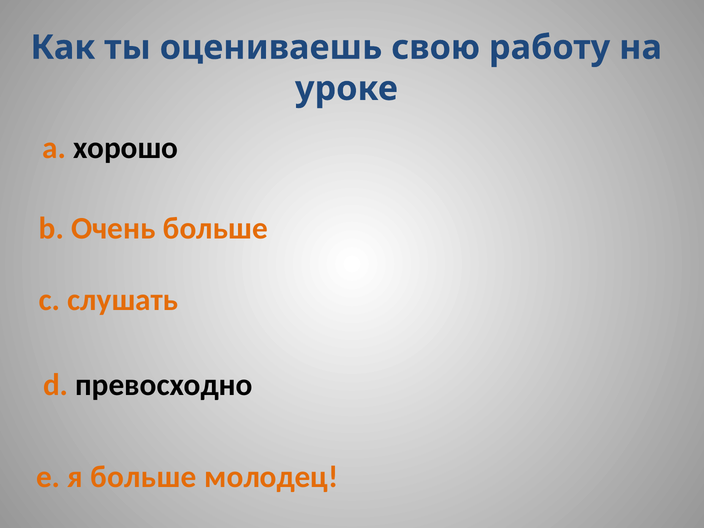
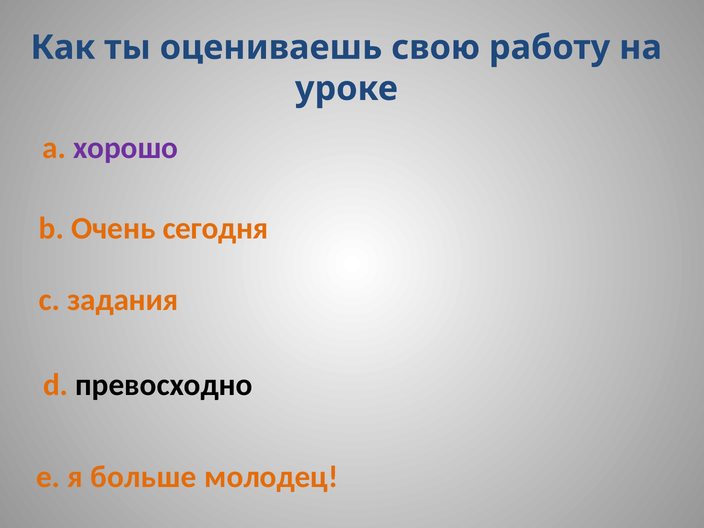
хорошо colour: black -> purple (126, 148)
Очень больше: больше -> сегодня (216, 228)
слушать: слушать -> задания (123, 300)
